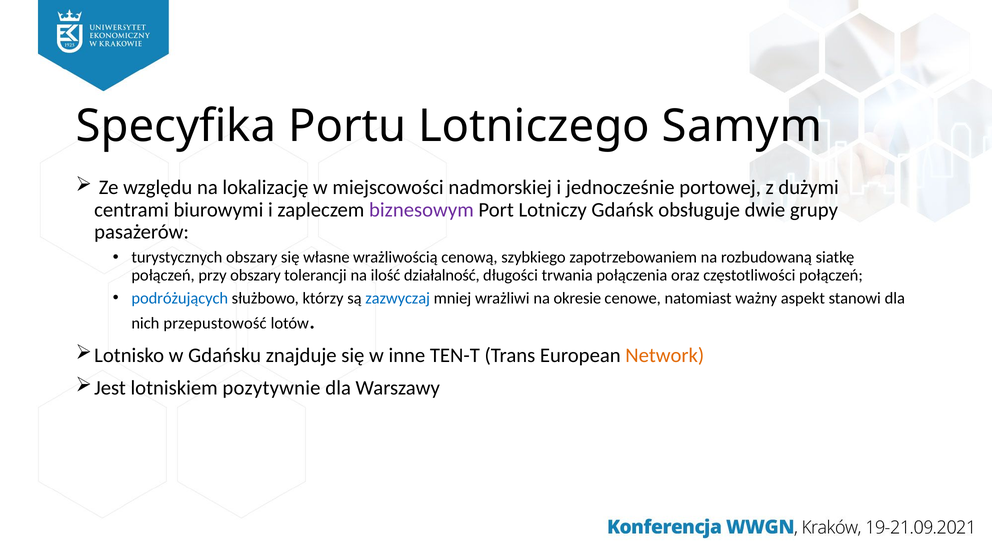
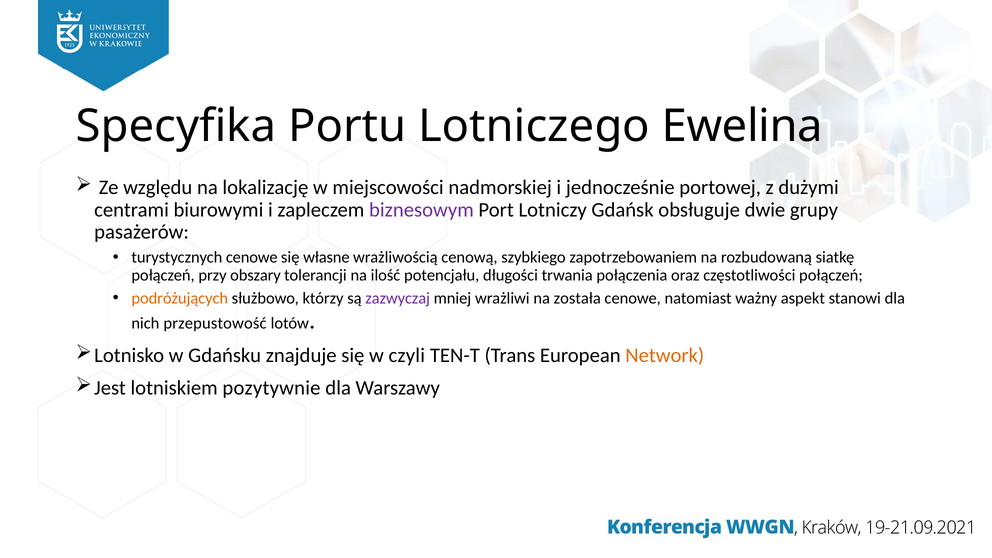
Samym: Samym -> Ewelina (742, 126)
turystycznych obszary: obszary -> cenowe (252, 257)
działalność: działalność -> potencjału (442, 275)
podróżujących colour: blue -> orange (180, 298)
zazwyczaj colour: blue -> purple (398, 298)
okresie: okresie -> została (577, 298)
inne: inne -> czyli (407, 355)
